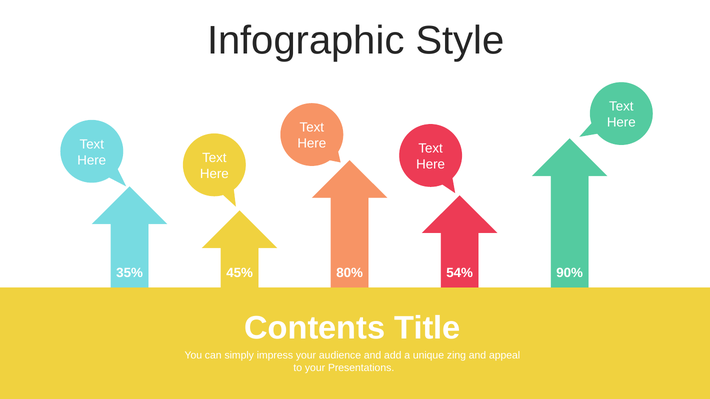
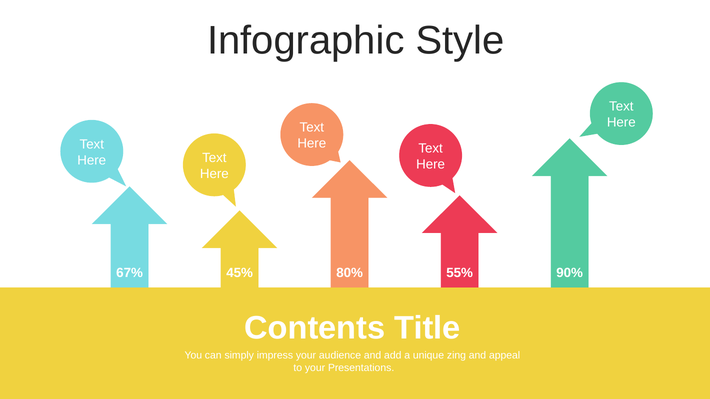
35%: 35% -> 67% (130, 273)
54%: 54% -> 55% (460, 273)
